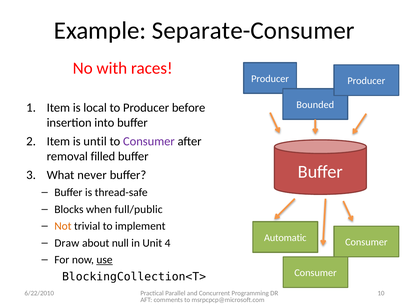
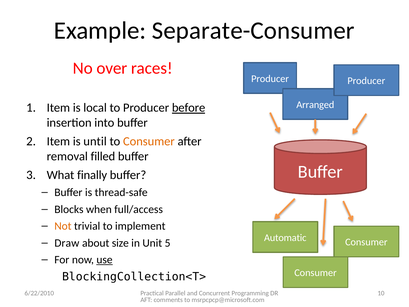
with: with -> over (112, 68)
Bounded: Bounded -> Arranged (315, 105)
before underline: none -> present (189, 108)
Consumer colour: purple -> orange (149, 141)
never: never -> finally (92, 175)
full/public: full/public -> full/access (139, 209)
null: null -> size (120, 243)
4: 4 -> 5 (168, 243)
